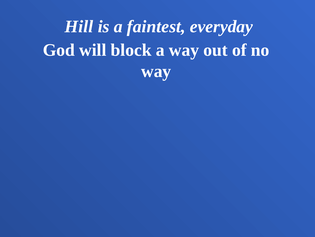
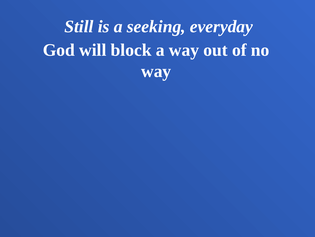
Hill: Hill -> Still (79, 26)
faintest: faintest -> seeking (156, 26)
